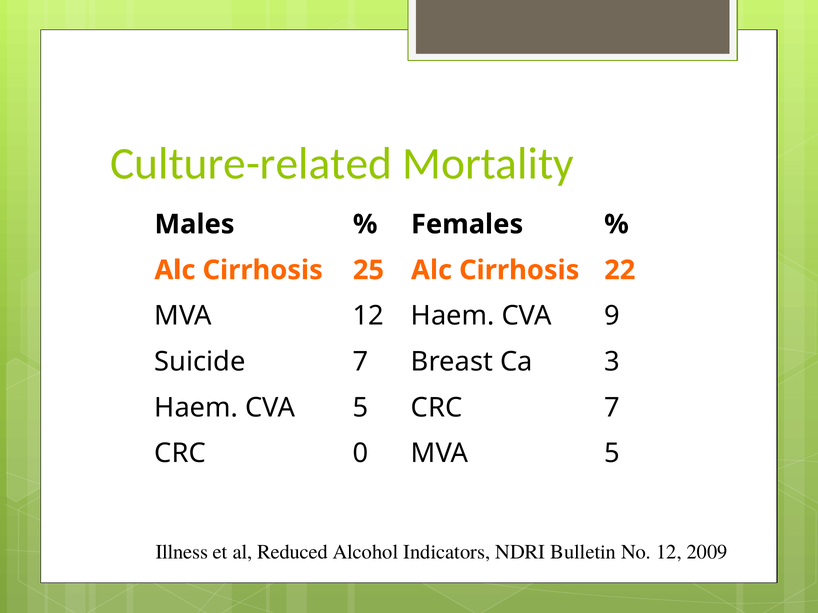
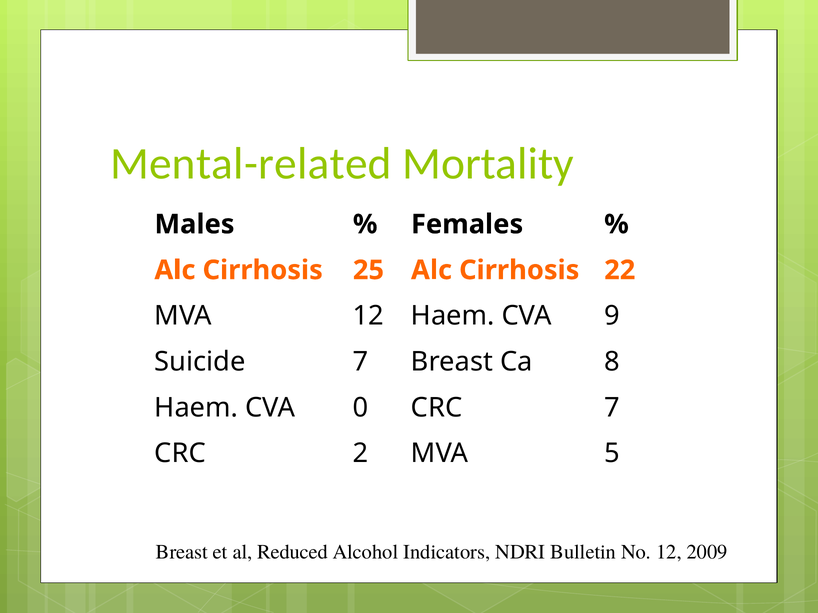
Culture-related: Culture-related -> Mental-related (251, 164)
3: 3 -> 8 (612, 362)
CVA 5: 5 -> 0 (361, 408)
0: 0 -> 2 (361, 454)
Illness: Illness -> Breast (182, 552)
